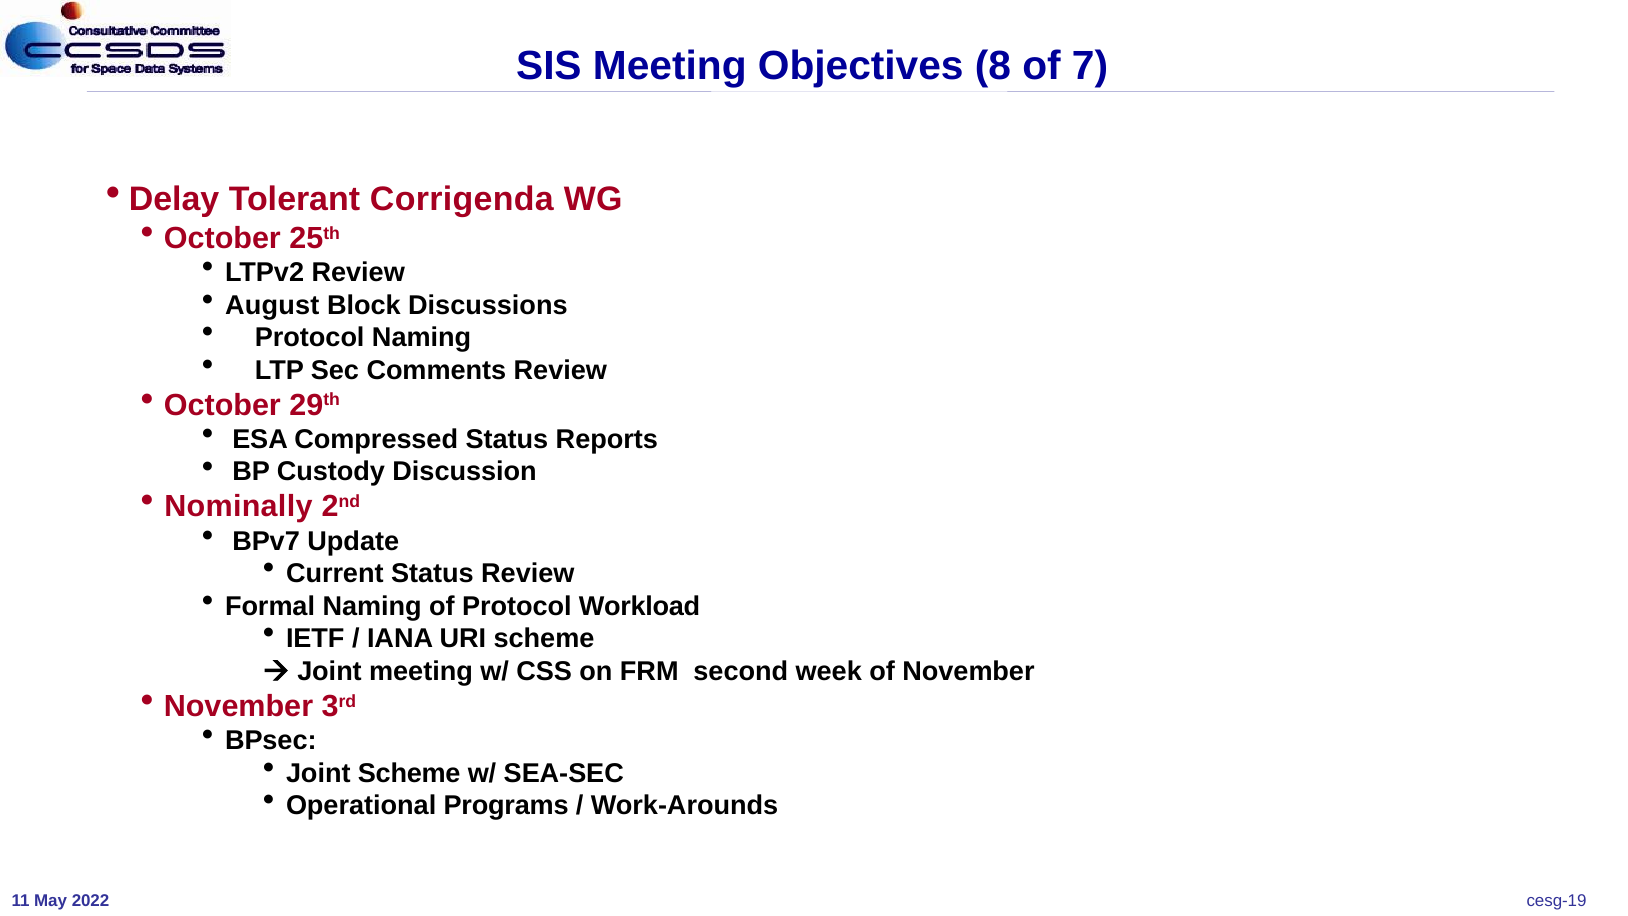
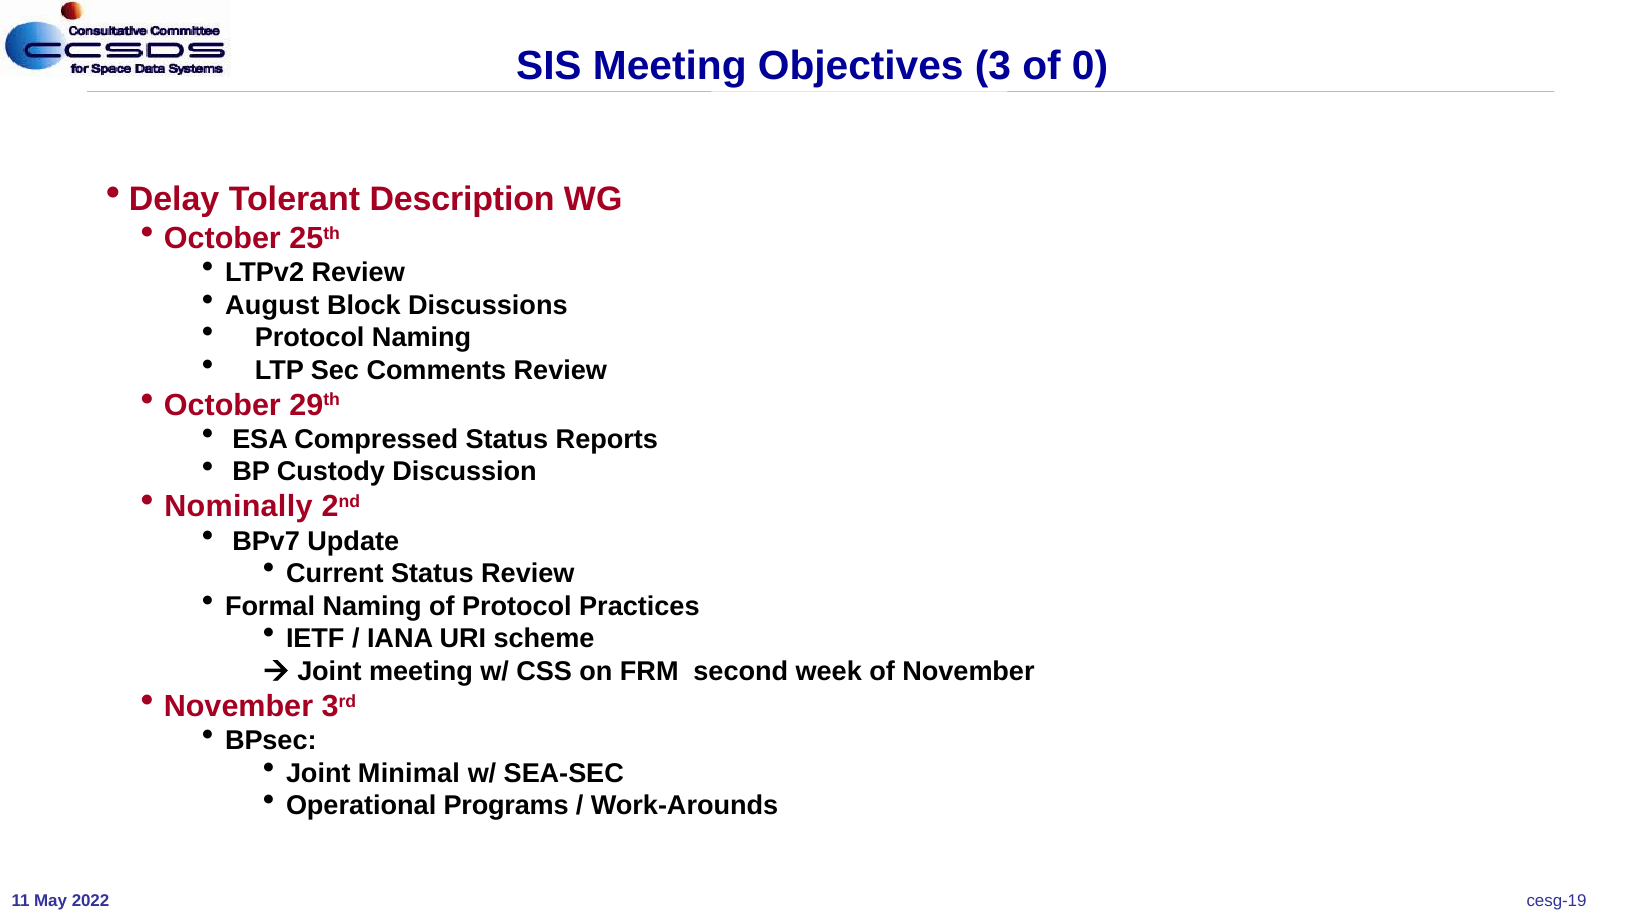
8: 8 -> 3 (993, 66)
7: 7 -> 0 (1090, 66)
Corrigenda: Corrigenda -> Description (462, 200)
Workload: Workload -> Practices (639, 606)
Joint Scheme: Scheme -> Minimal (409, 773)
